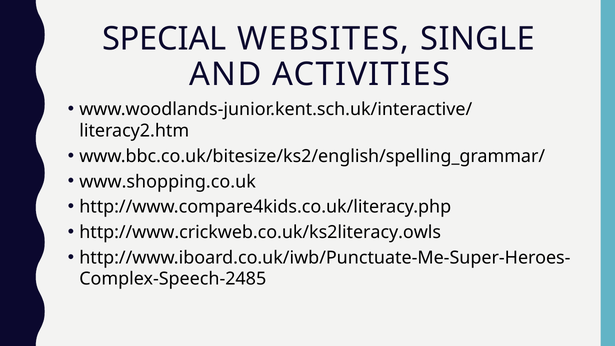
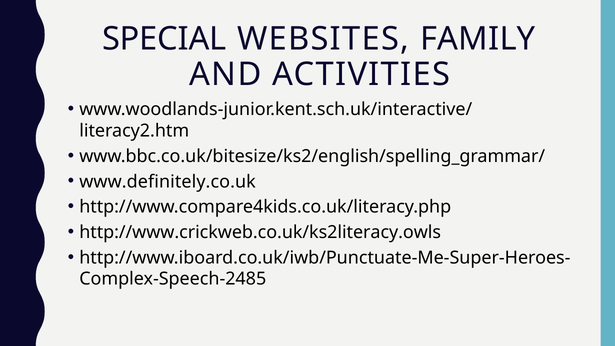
SINGLE: SINGLE -> FAMILY (478, 39)
www.shopping.co.uk: www.shopping.co.uk -> www.definitely.co.uk (168, 182)
